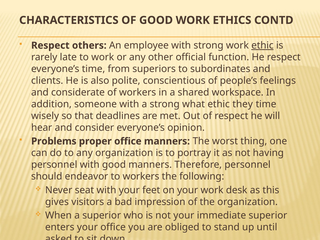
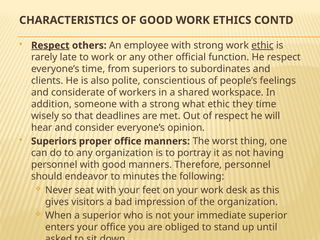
Respect underline: none -> present (50, 45)
Problems: Problems -> Superiors (54, 141)
to workers: workers -> minutes (141, 176)
